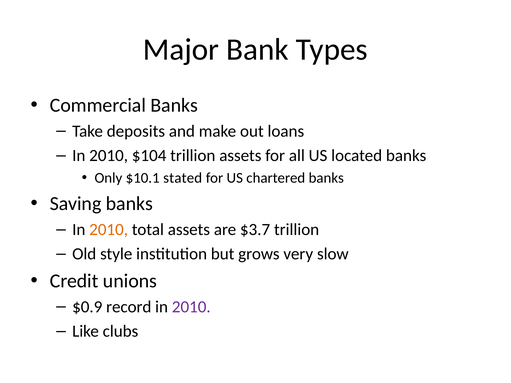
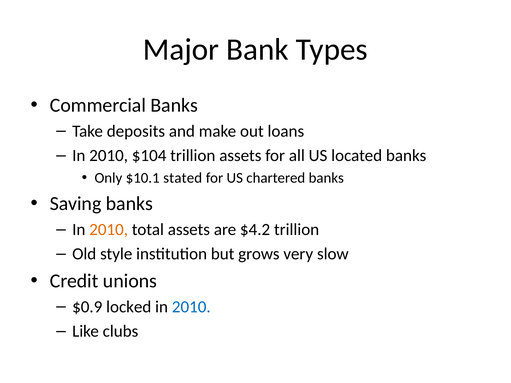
$3.7: $3.7 -> $4.2 (255, 230)
record: record -> locked (129, 307)
2010 colour: purple -> blue (191, 307)
